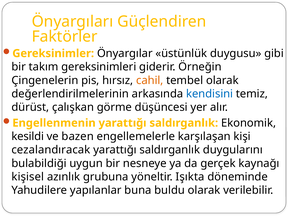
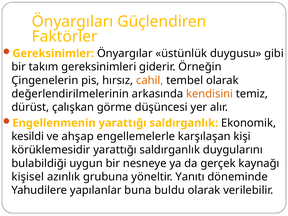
kendisini colour: blue -> orange (210, 94)
bazen: bazen -> ahşap (78, 136)
cezalandıracak: cezalandıracak -> körüklemesidir (51, 150)
Işıkta: Işıkta -> Yanıtı (190, 177)
